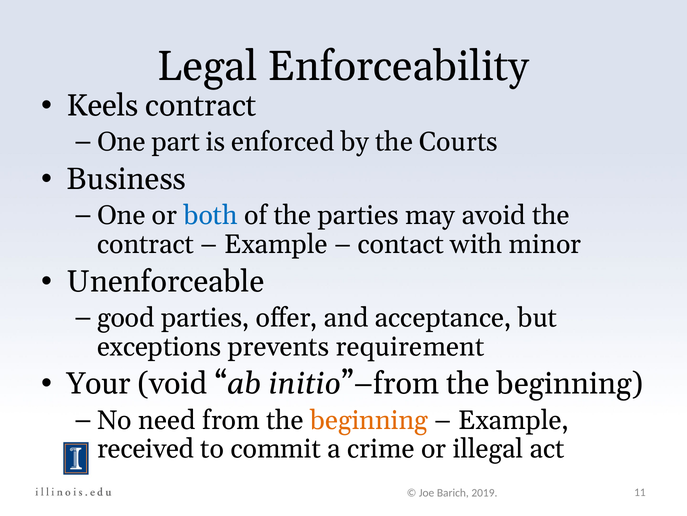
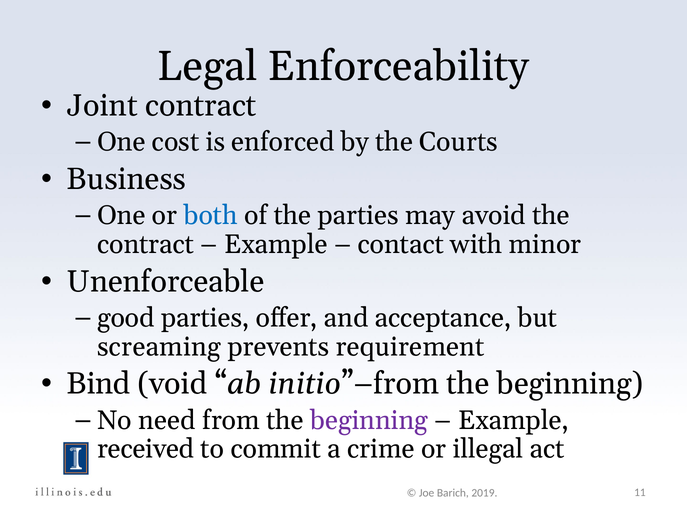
Keels: Keels -> Joint (102, 106)
part: part -> cost (176, 142)
exceptions: exceptions -> screaming (159, 346)
Your: Your -> Bind (99, 383)
beginning colour: orange -> purple (369, 420)
